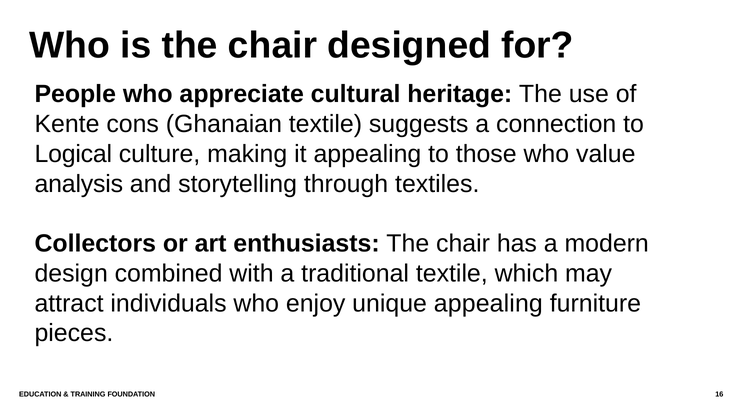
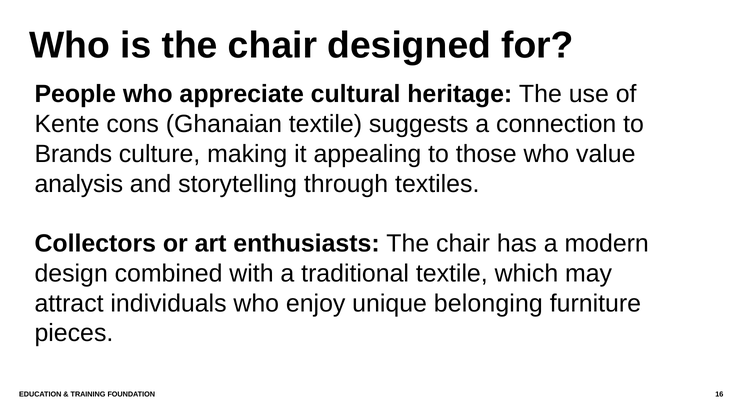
Logical: Logical -> Brands (73, 154)
unique appealing: appealing -> belonging (488, 303)
